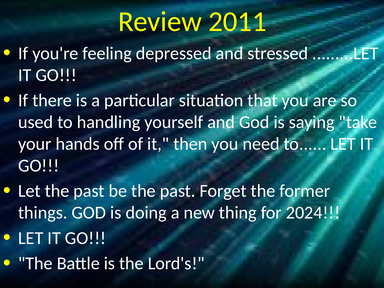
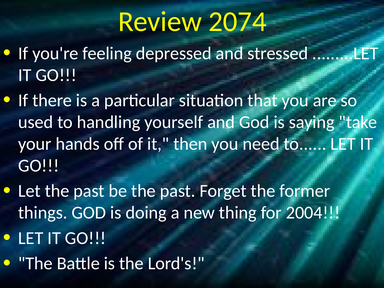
2011: 2011 -> 2074 (237, 22)
2024: 2024 -> 2004 (313, 213)
